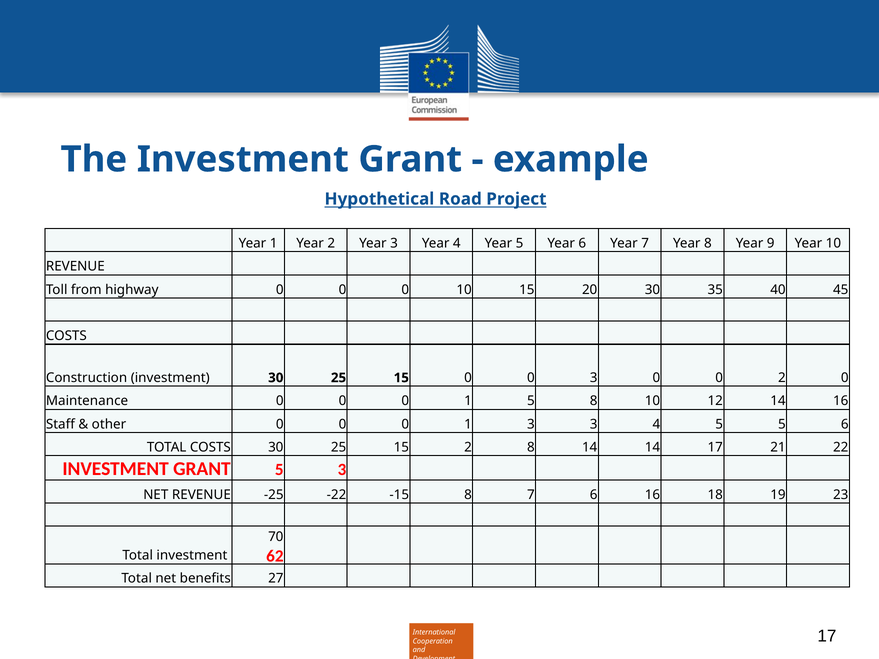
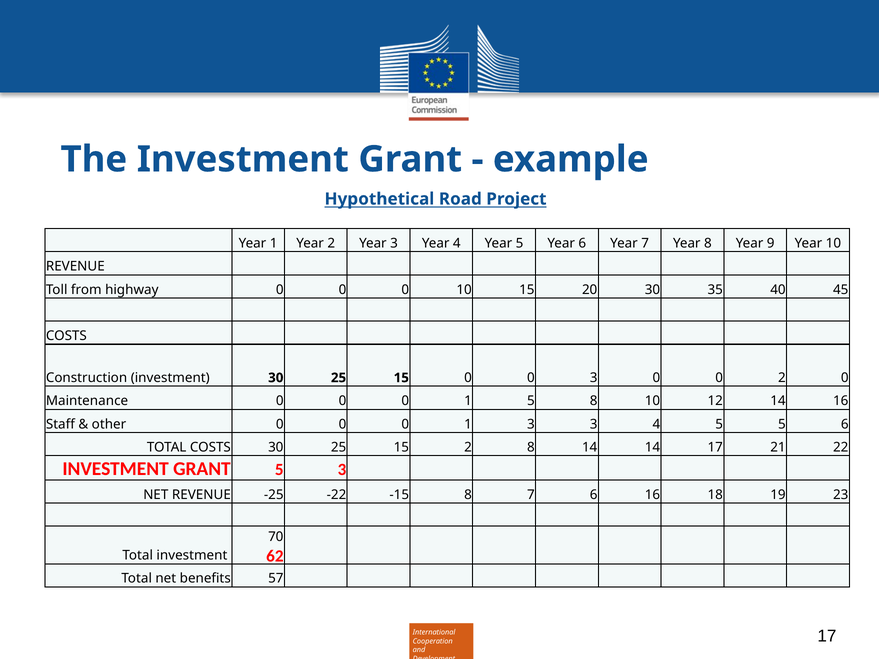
27: 27 -> 57 (276, 579)
